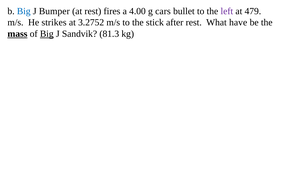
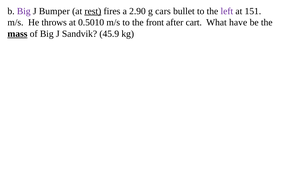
Big colour: blue -> purple (24, 11)
rest underline: none -> present (93, 11)
4.00: 4.00 -> 2.90 (137, 11)
479: 479 -> 151 (253, 11)
strikes: strikes -> throws (54, 22)
3.2752: 3.2752 -> 0.5010 (91, 22)
stick: stick -> front (155, 22)
after rest: rest -> cart (194, 22)
Big underline: present -> none (47, 34)
81.3: 81.3 -> 45.9 (109, 34)
